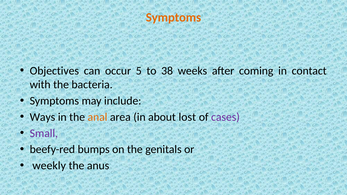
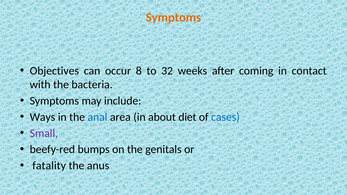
5: 5 -> 8 (139, 71)
38: 38 -> 32 (167, 71)
anal colour: orange -> blue (97, 117)
lost: lost -> diet (187, 117)
cases colour: purple -> blue (225, 117)
weekly: weekly -> fatality (49, 166)
